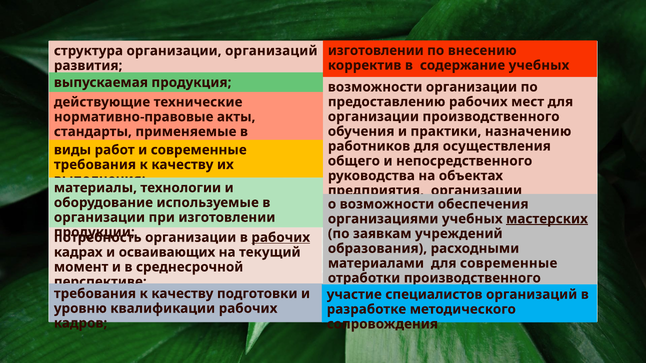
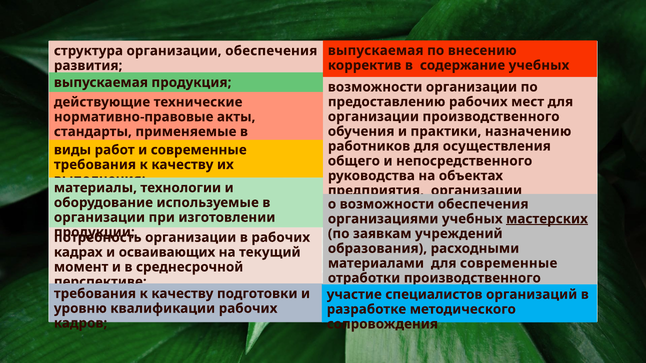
изготовлении: изготовлении -> выпускаемая (376, 51)
организации организаций: организаций -> обеспечения (271, 51)
рабочих underline: present -> none (281, 238)
